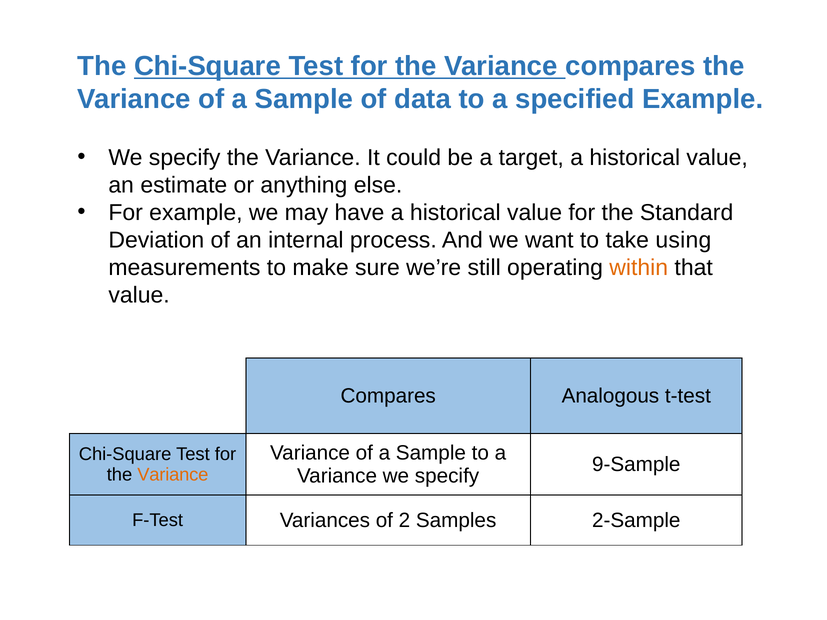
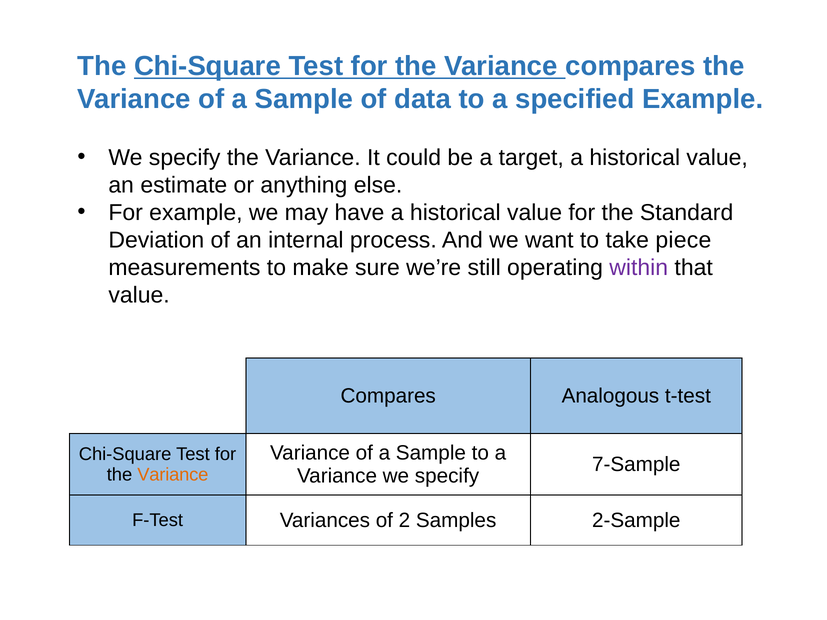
using: using -> piece (683, 240)
within colour: orange -> purple (639, 268)
9-Sample: 9-Sample -> 7-Sample (636, 465)
